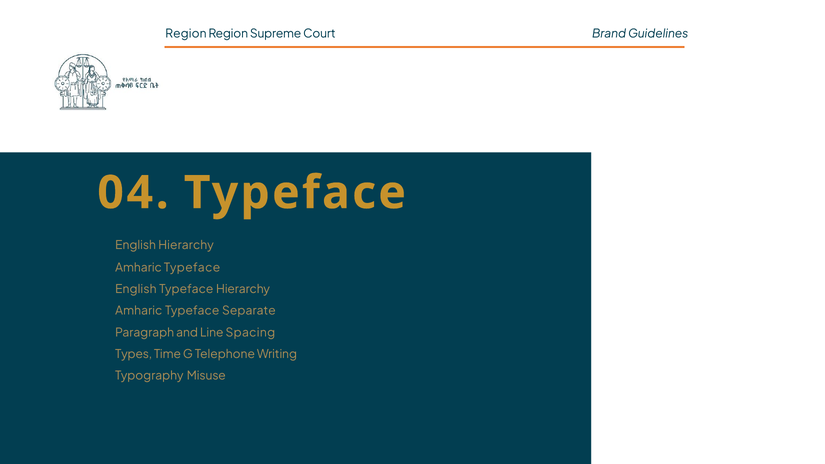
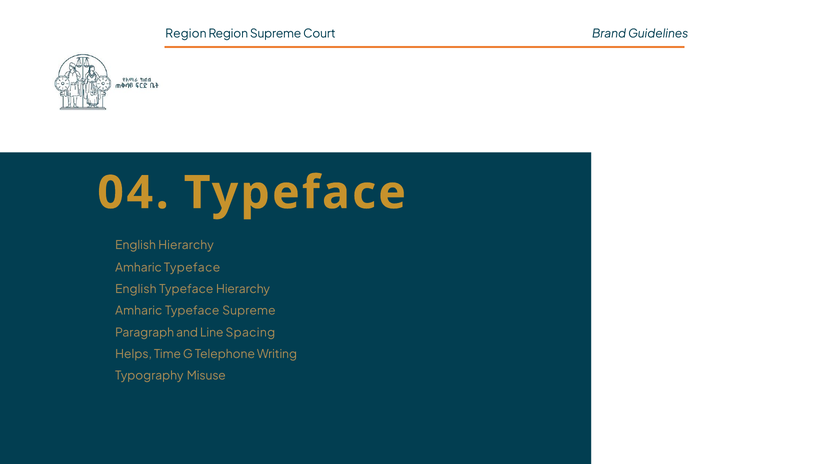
Typeface Separate: Separate -> Supreme (249, 311)
Types: Types -> Helps (134, 354)
